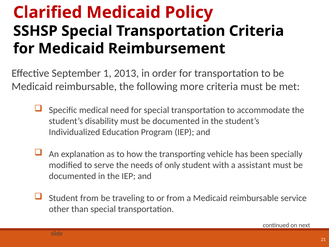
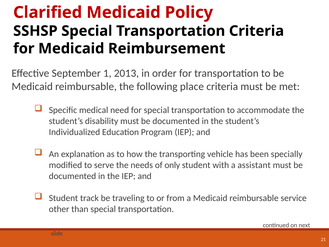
more: more -> place (192, 86)
Student from: from -> track (89, 198)
